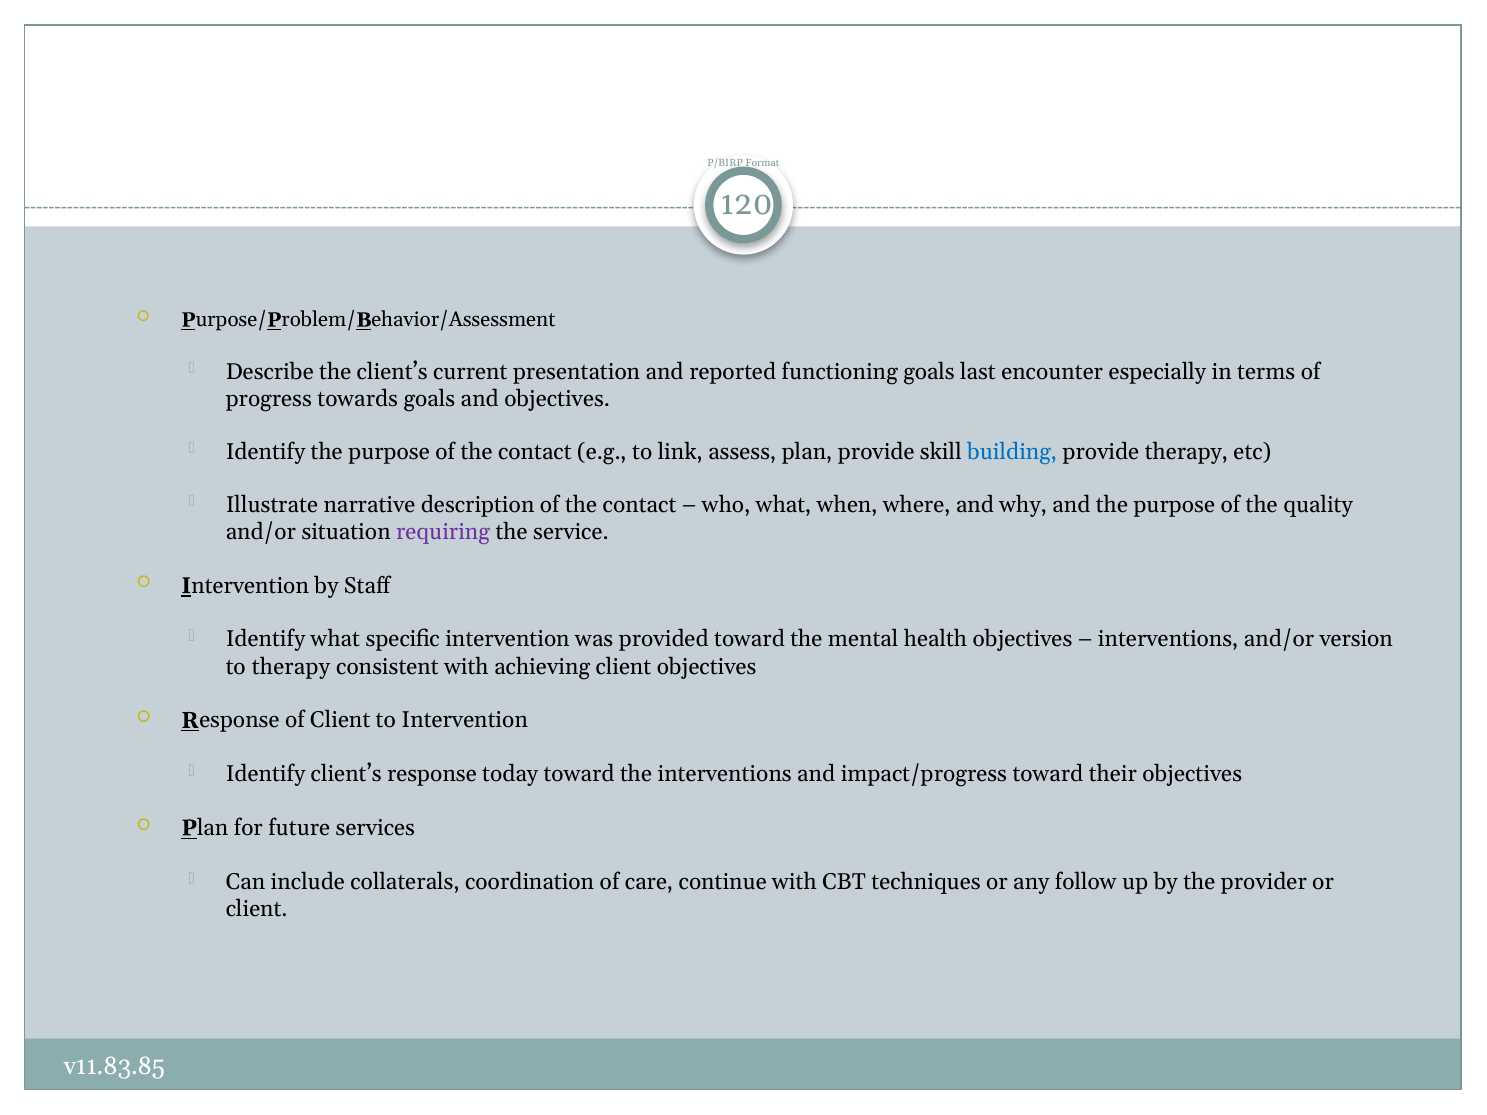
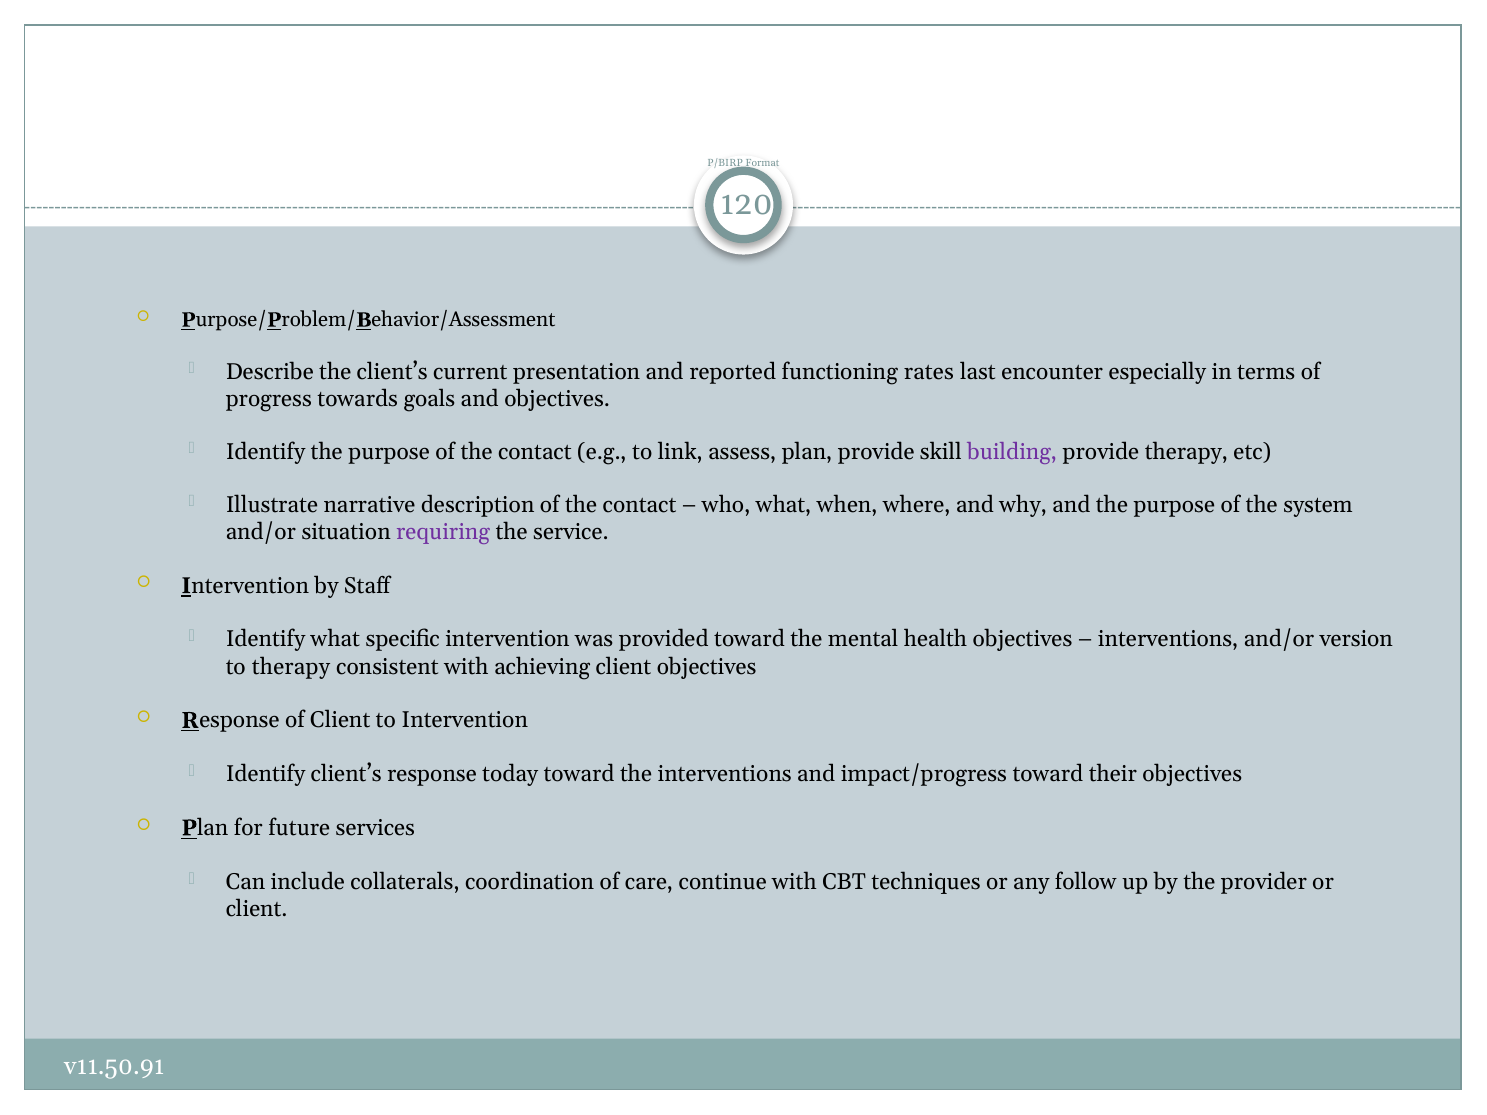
functioning goals: goals -> rates (929, 372)
building colour: blue -> purple (1012, 452)
quality: quality -> system (1318, 505)
v11.83.85: v11.83.85 -> v11.50.91 (114, 1066)
